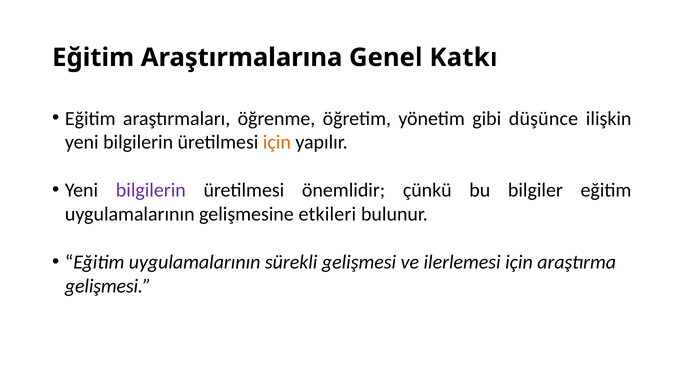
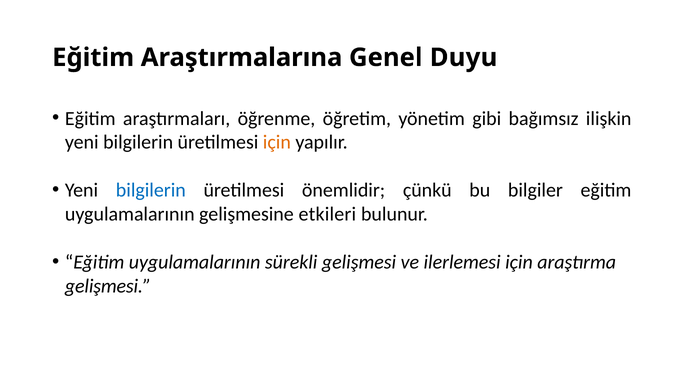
Katkı: Katkı -> Duyu (464, 57)
düşünce: düşünce -> bağımsız (544, 118)
bilgilerin colour: purple -> blue (151, 190)
